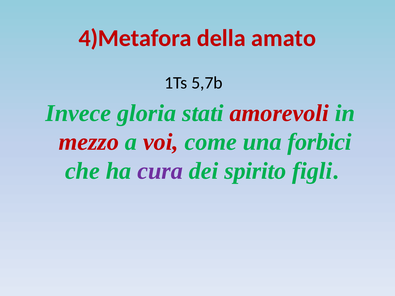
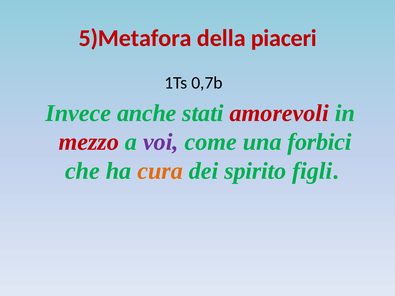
4)Metafora: 4)Metafora -> 5)Metafora (135, 38)
amato: amato -> piaceri (284, 38)
5,7b: 5,7b -> 0,7b (207, 83)
gloria: gloria -> anche (147, 113)
voi colour: red -> purple (161, 142)
cura colour: purple -> orange (160, 171)
